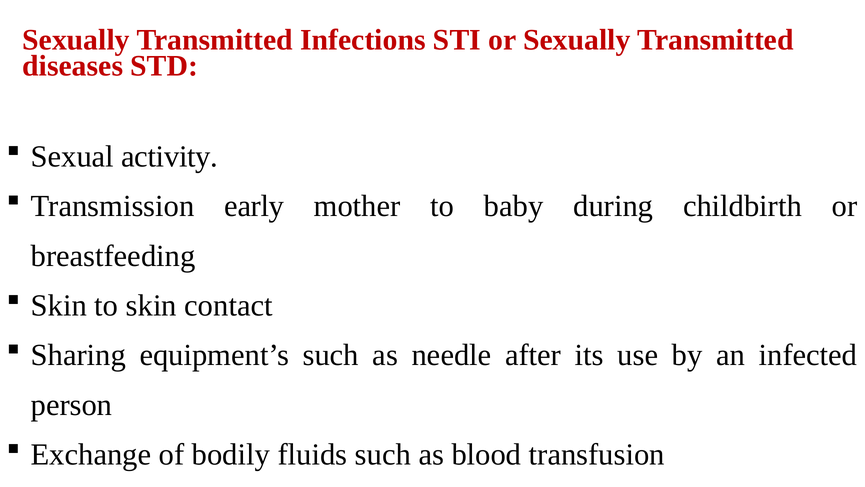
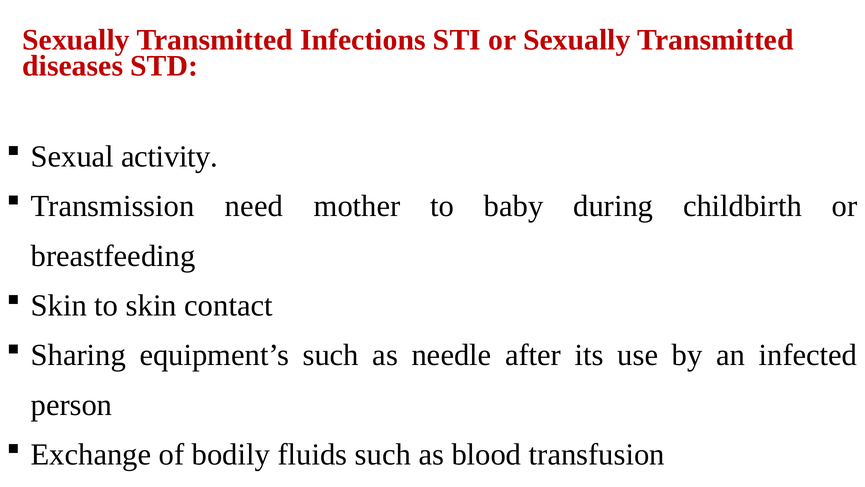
early: early -> need (254, 206)
